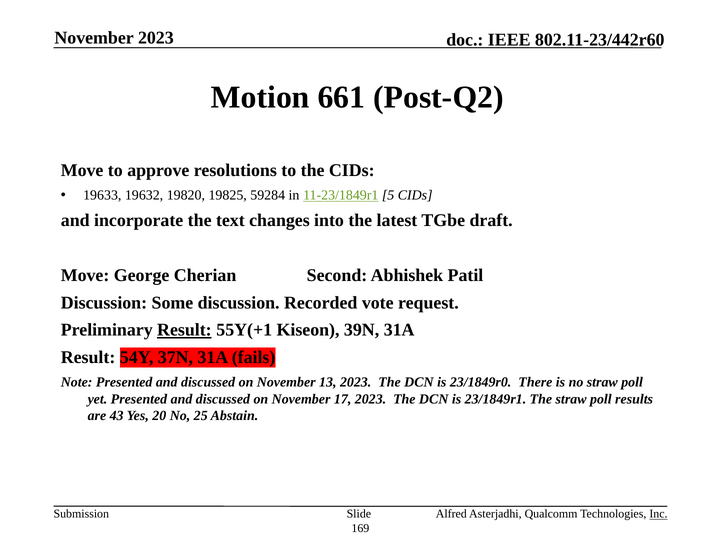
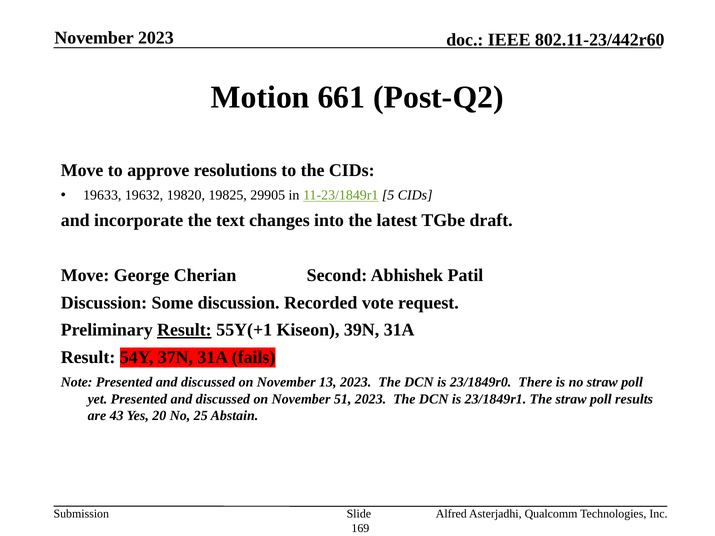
59284: 59284 -> 29905 (268, 195)
17: 17 -> 51 (343, 399)
Inc underline: present -> none (658, 514)
